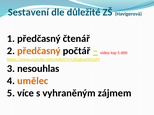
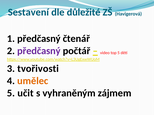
předčasný colour: orange -> purple (39, 51)
nesouhlas: nesouhlas -> tvořivosti (38, 69)
více: více -> učit (25, 93)
